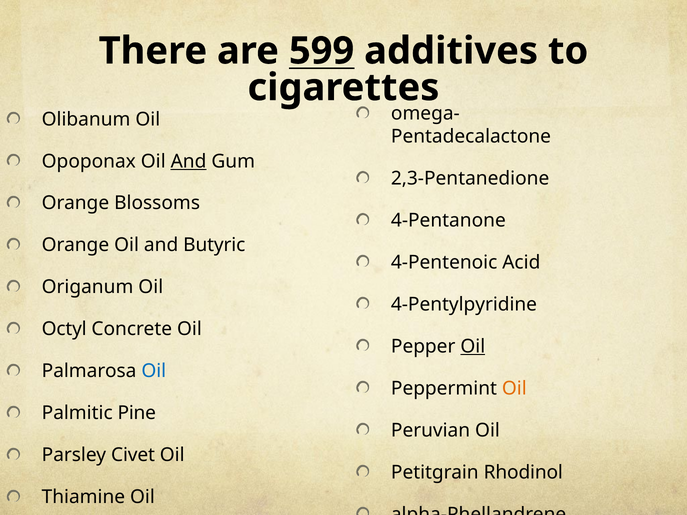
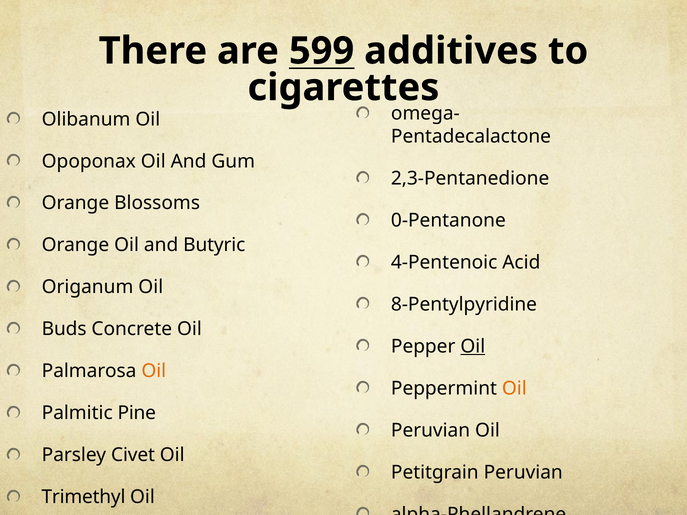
And underline: present -> none (189, 161)
4-Pentanone: 4-Pentanone -> 0-Pentanone (448, 220)
4-Pentylpyridine: 4-Pentylpyridine -> 8-Pentylpyridine (464, 304)
Octyl: Octyl -> Buds (64, 329)
Oil colour: blue -> orange (154, 371)
Petitgrain Rhodinol: Rhodinol -> Peruvian (523, 472)
Thiamine: Thiamine -> Trimethyl (83, 497)
